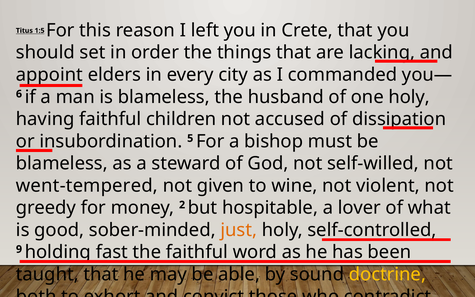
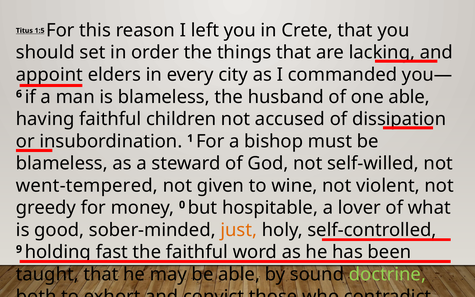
one holy: holy -> able (409, 97)
5: 5 -> 1 (190, 138)
2: 2 -> 0 (182, 205)
doctrine colour: yellow -> light green (387, 274)
